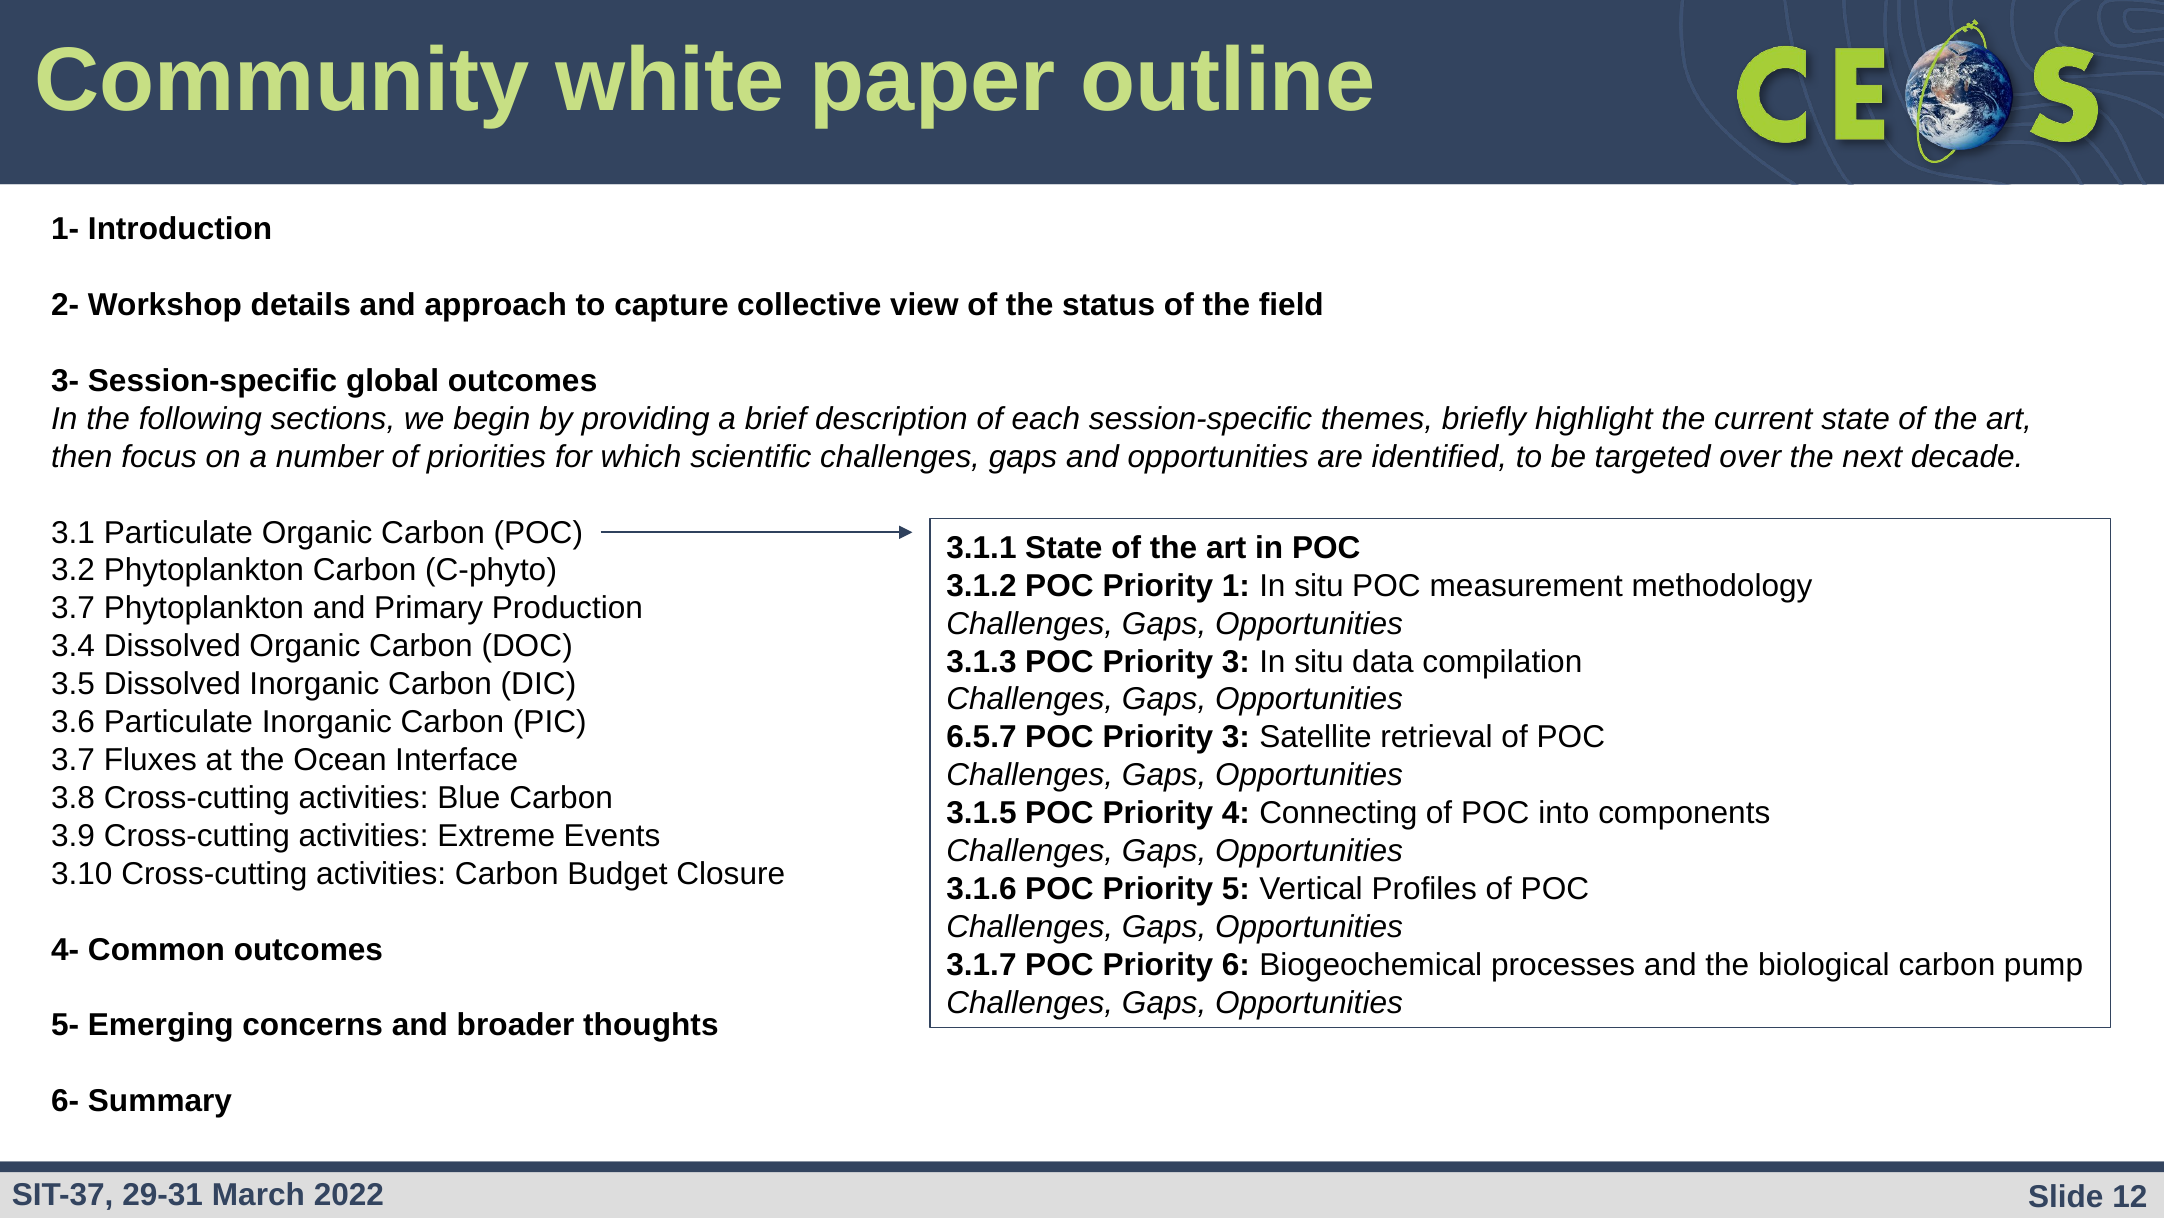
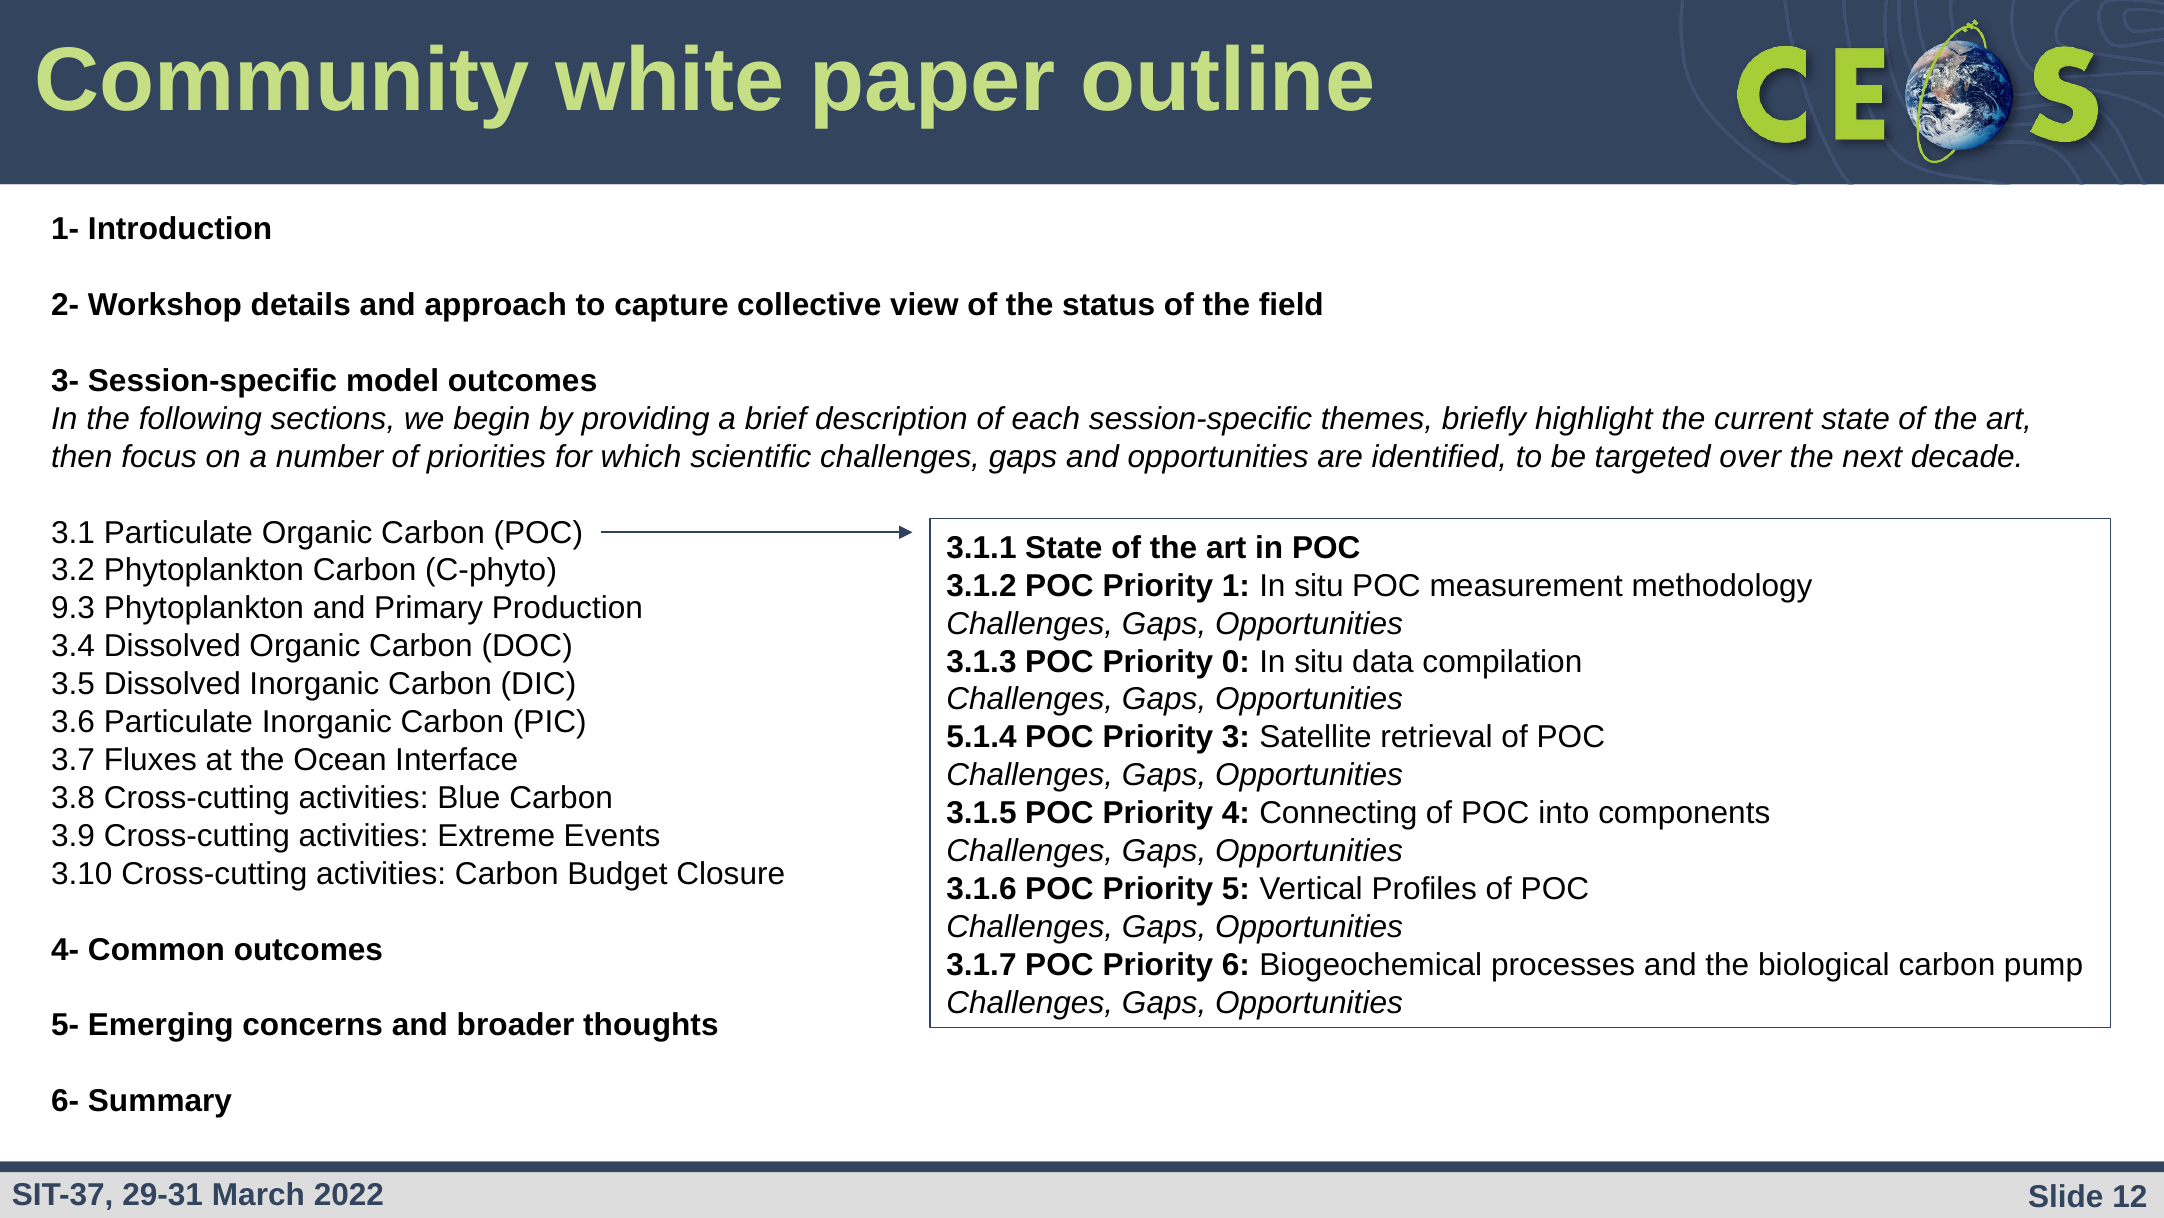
global: global -> model (393, 381)
3.7: 3.7 -> 9.3 (73, 608)
3.1.3 POC Priority 3: 3 -> 0 (1236, 661)
6.5.7: 6.5.7 -> 5.1.4 (981, 737)
